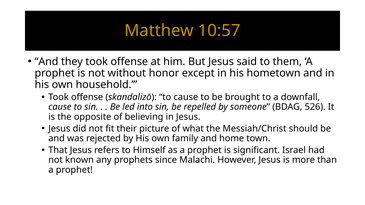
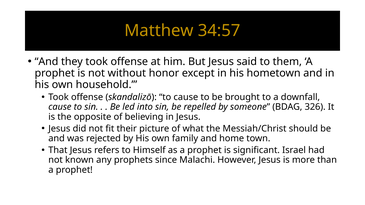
10:57: 10:57 -> 34:57 (219, 31)
526: 526 -> 326 (315, 107)
